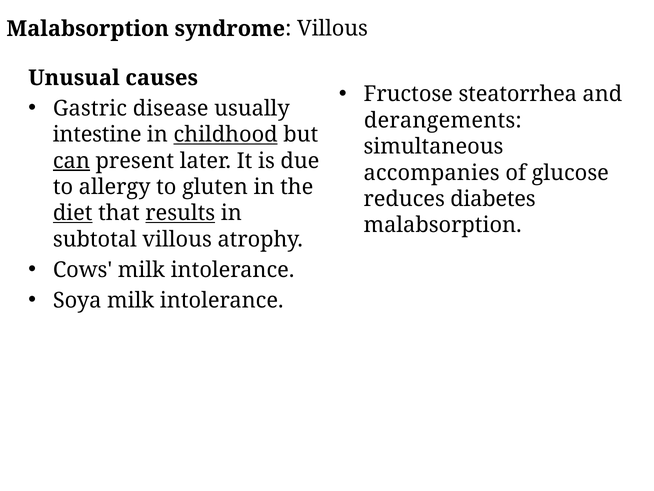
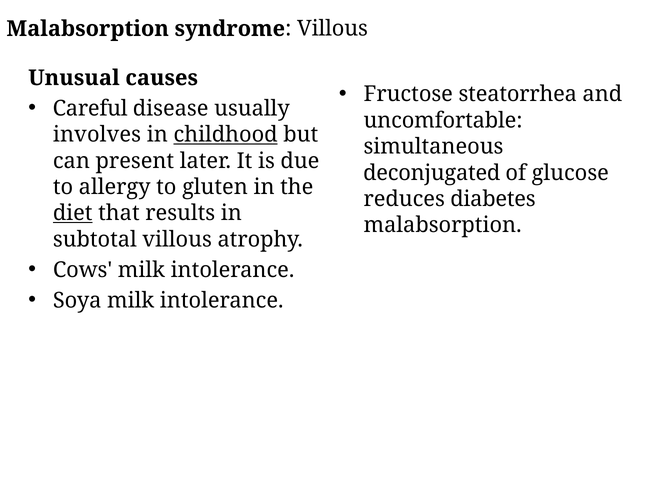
Gastric: Gastric -> Careful (90, 108)
derangements: derangements -> uncomfortable (443, 120)
intestine: intestine -> involves (97, 134)
can underline: present -> none (71, 161)
accompanies: accompanies -> deconjugated (432, 173)
results underline: present -> none (180, 213)
